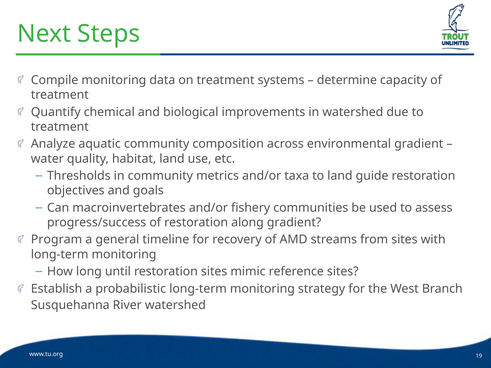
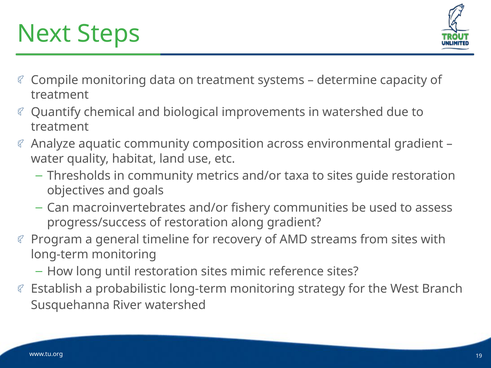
to land: land -> sites (340, 176)
